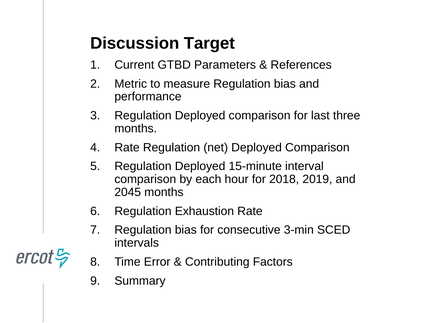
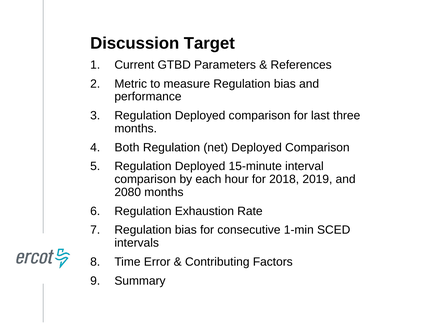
Rate: Rate -> Both (127, 147)
2045: 2045 -> 2080 (128, 192)
3-min: 3-min -> 1-min (299, 230)
